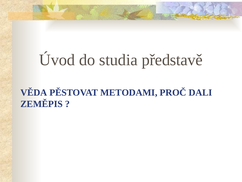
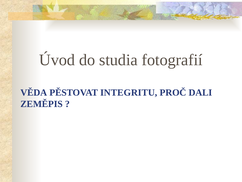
představě: představě -> fotografií (172, 60)
METODAMI: METODAMI -> INTEGRITU (129, 92)
